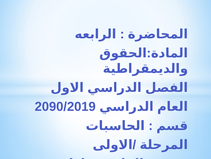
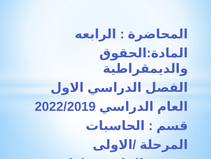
2090/2019: 2090/2019 -> 2022/2019 (65, 106)
